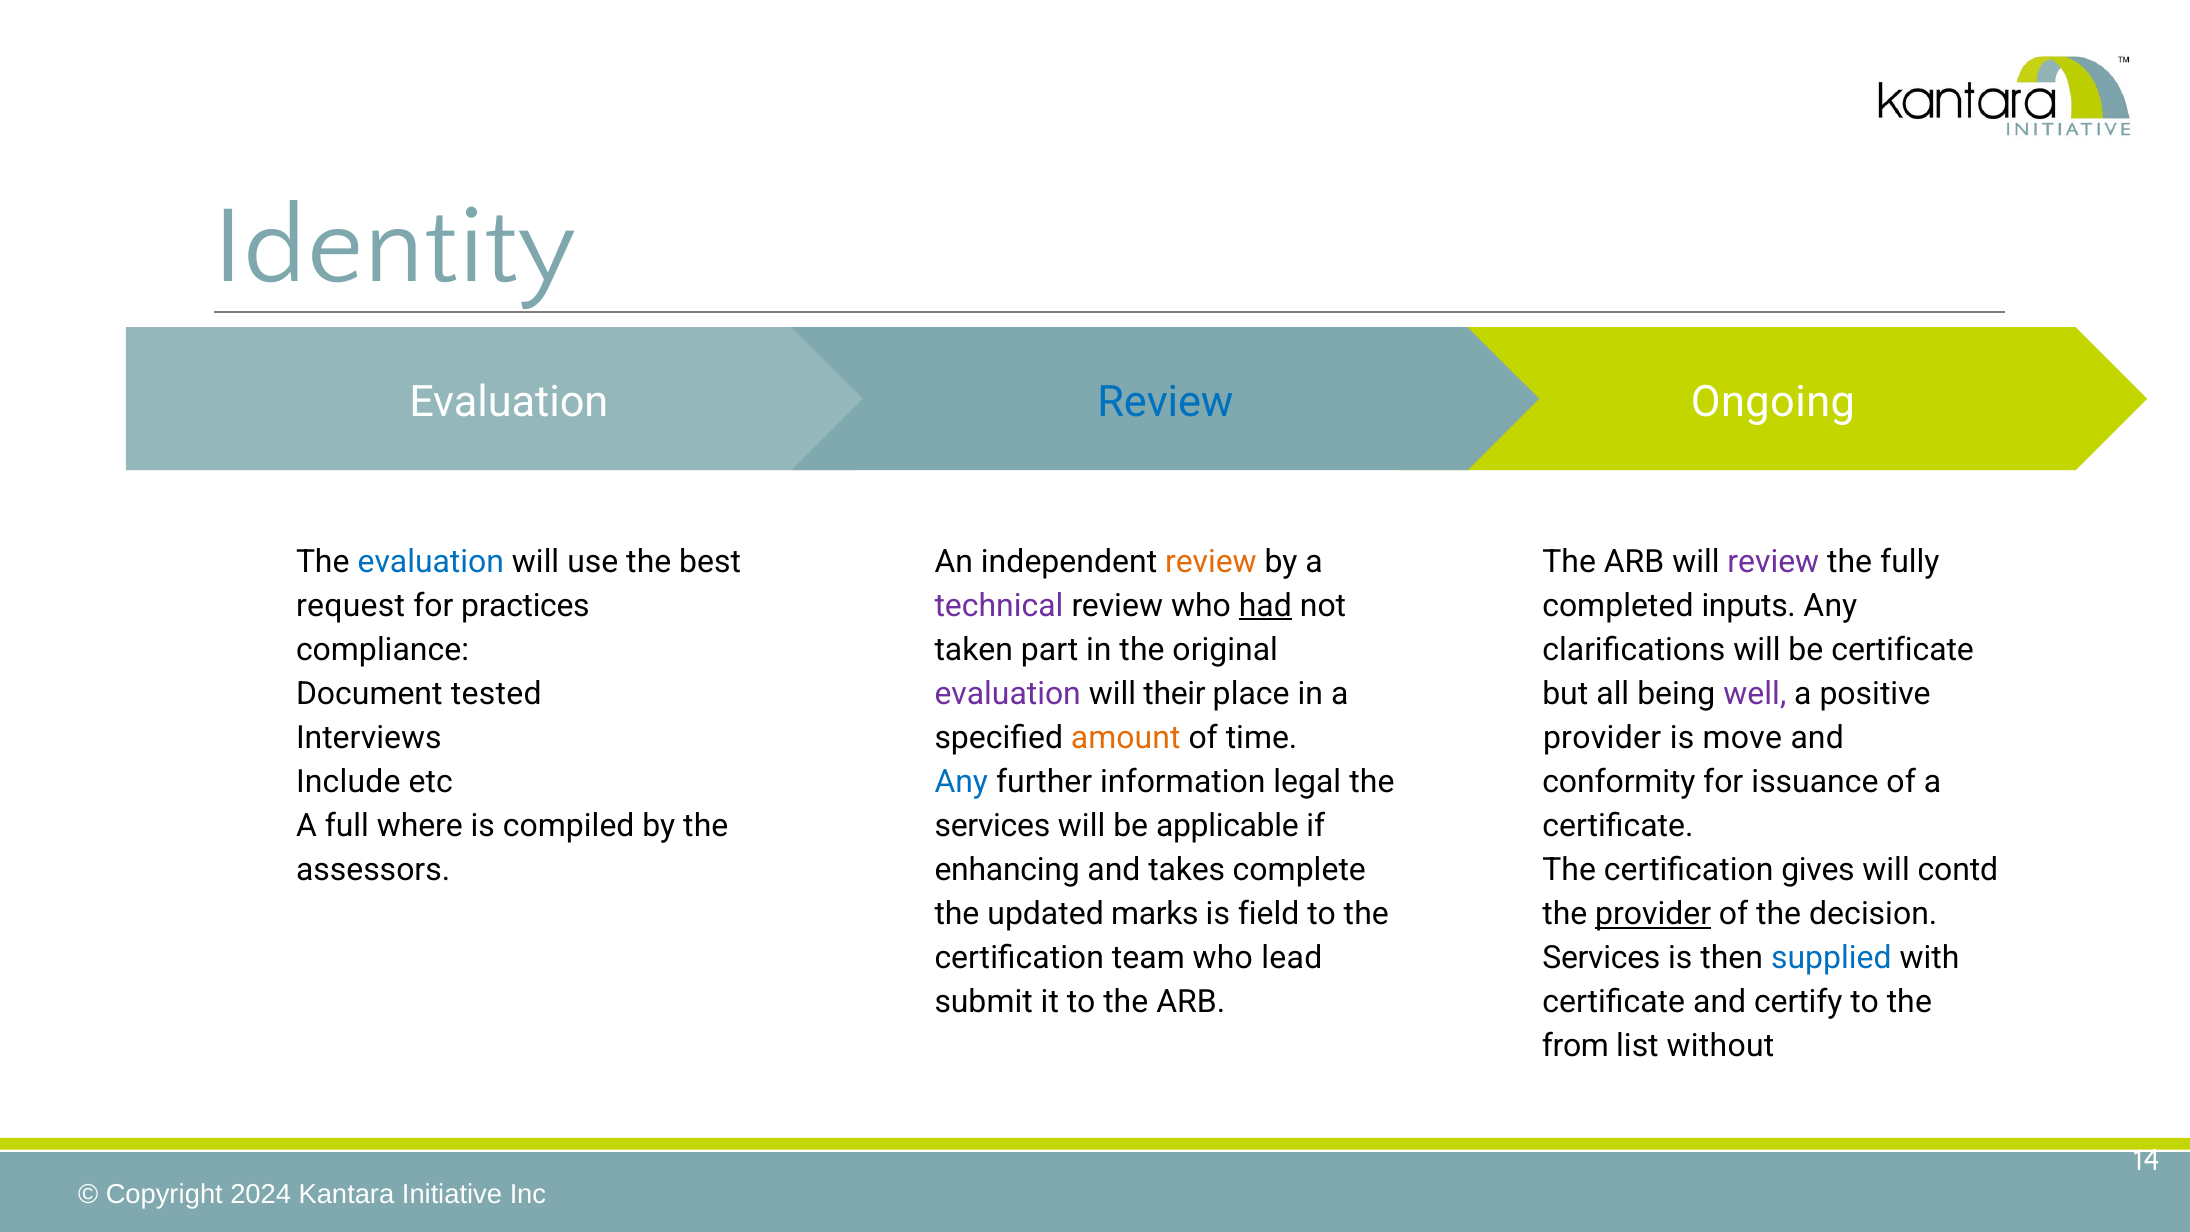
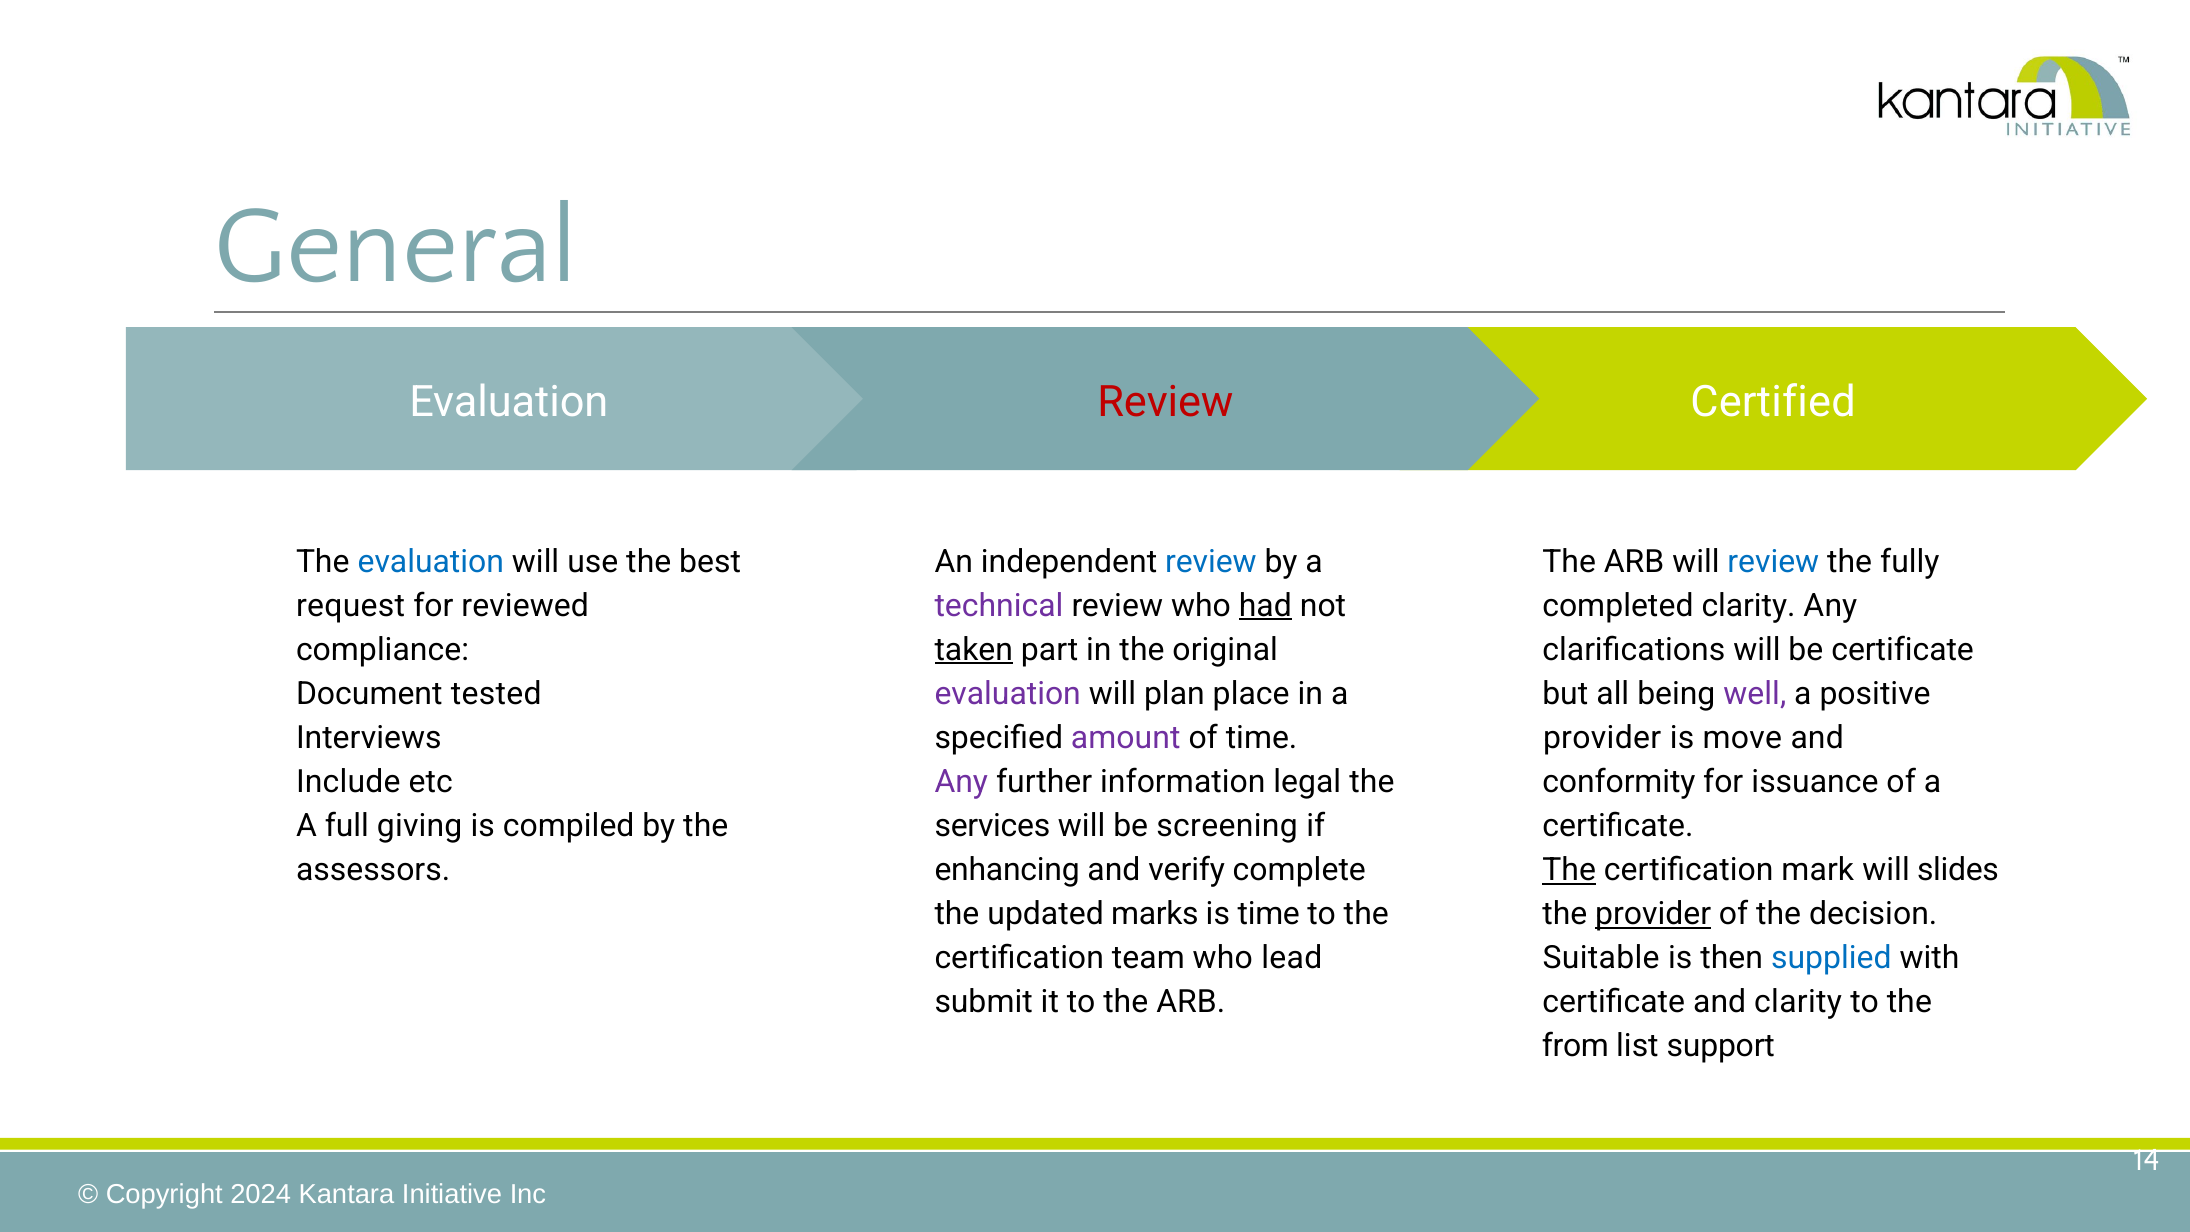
Identity: Identity -> General (395, 245)
Review colour: blue -> red (1165, 402)
Ongoing: Ongoing -> Certified (1773, 402)
review colour: orange -> blue (1211, 562)
review colour: purple -> blue (1773, 562)
practices: practices -> reviewed (525, 606)
completed inputs: inputs -> clarity (1749, 606)
taken underline: none -> present (974, 650)
their: their -> plan (1174, 694)
amount colour: orange -> purple (1126, 738)
Any colour: blue -> purple (961, 782)
where: where -> giving (420, 826)
applicable: applicable -> screening (1227, 826)
takes: takes -> verify (1187, 870)
The underline: none -> present (1569, 870)
gives: gives -> mark (1818, 870)
contd: contd -> slides (1958, 870)
is field: field -> time (1269, 914)
Services: Services -> Suitable (1601, 958)
and certify: certify -> clarity (1798, 1002)
without: without -> support (1721, 1046)
